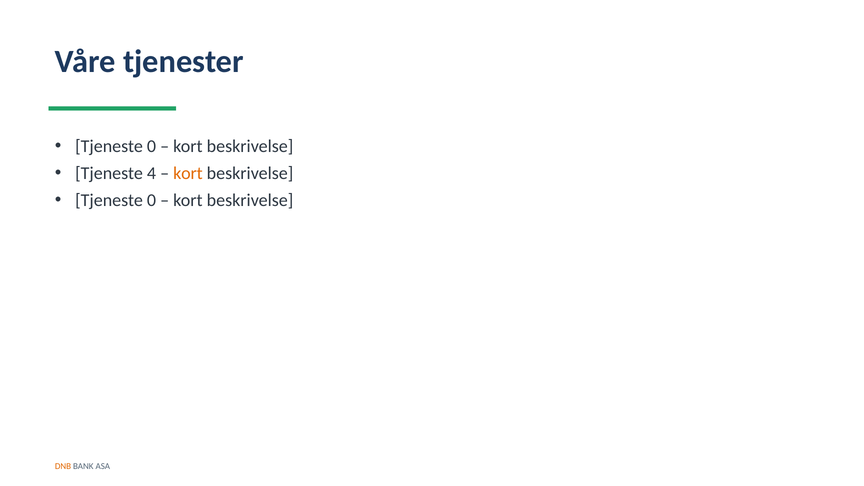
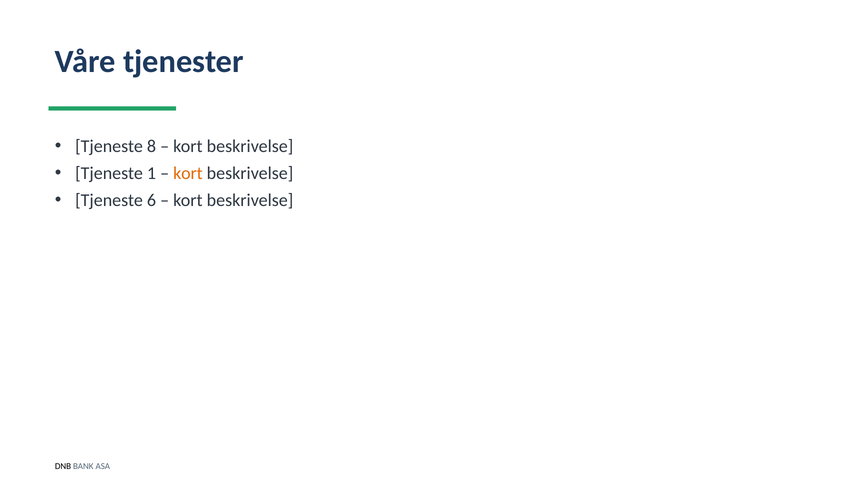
0: 0 -> 8 (151, 146)
4: 4 -> 1 (151, 173)
0: 0 -> 6 (151, 200)
DNB colour: orange -> black (63, 466)
